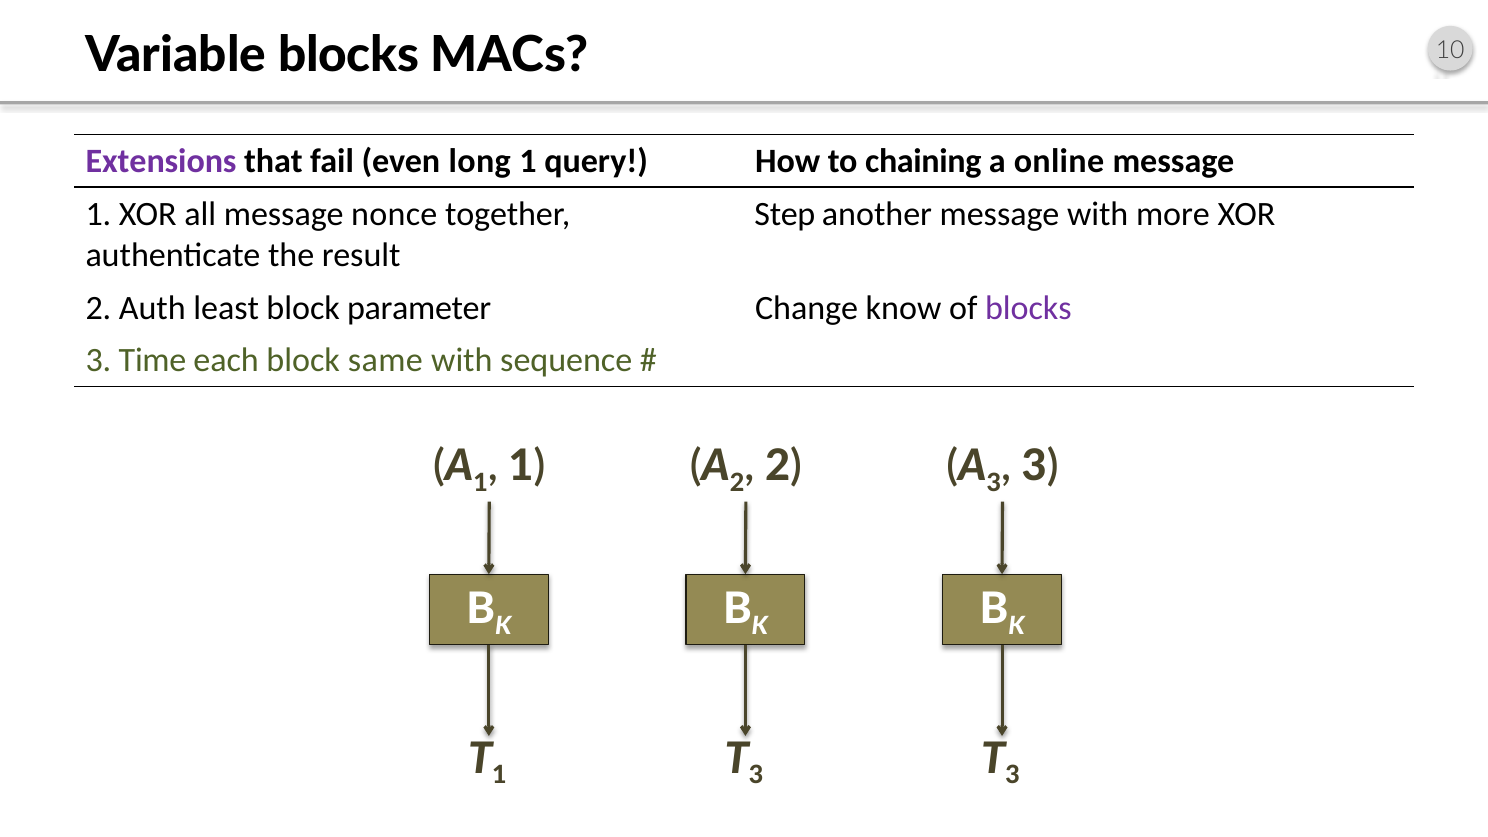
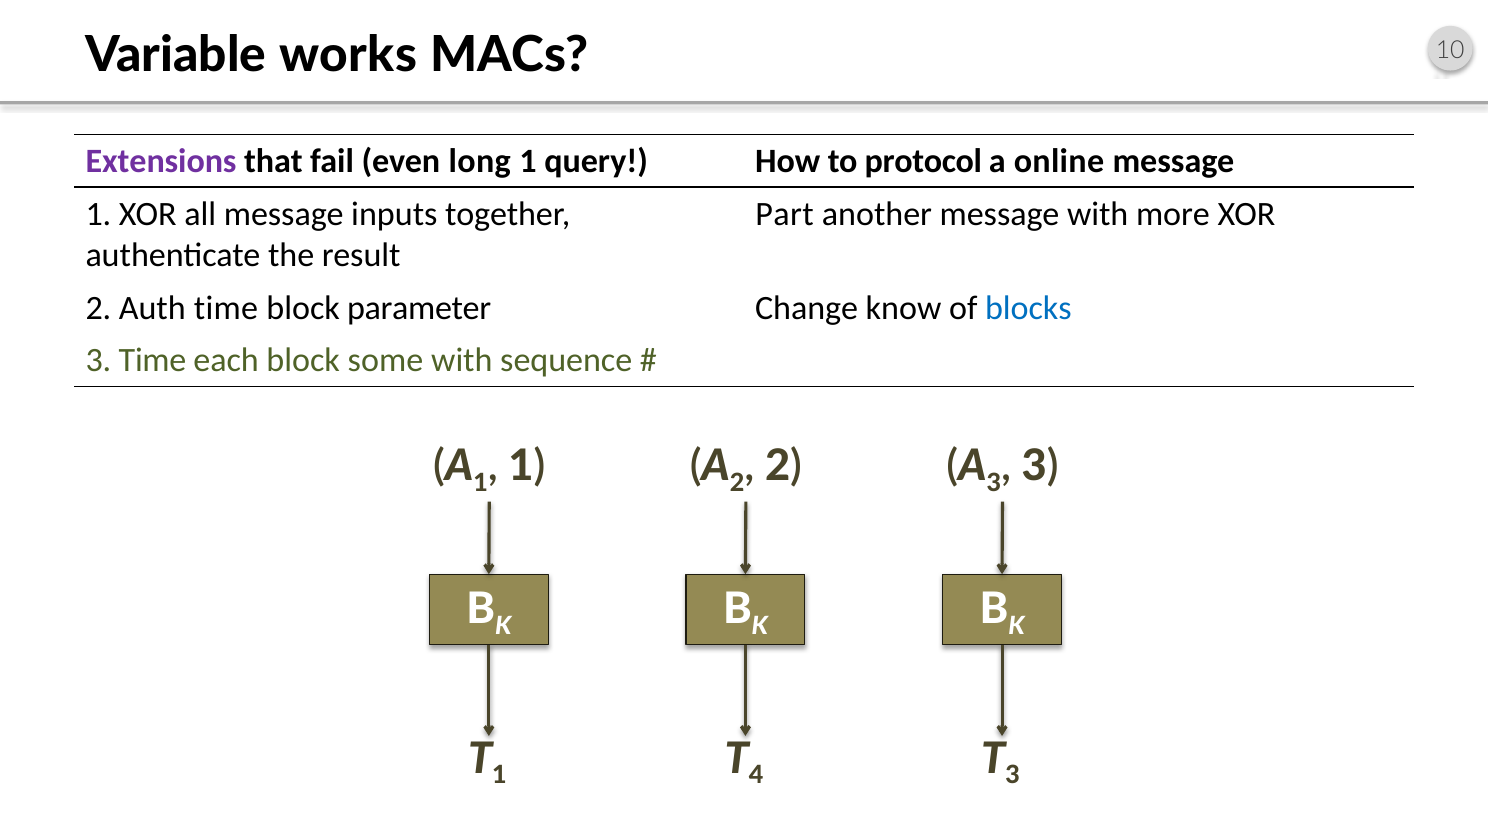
Variable blocks: blocks -> works (348, 55)
chaining: chaining -> protocol (923, 161)
nonce: nonce -> inputs (394, 214)
Step: Step -> Part (785, 214)
Auth least: least -> time (226, 308)
blocks colour: purple -> blue (1028, 308)
same: same -> some (386, 361)
3: 3 -> 4 (756, 776)
